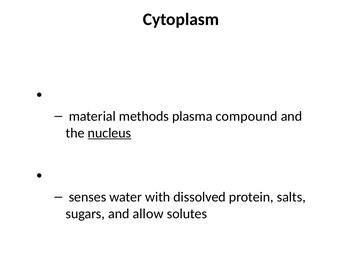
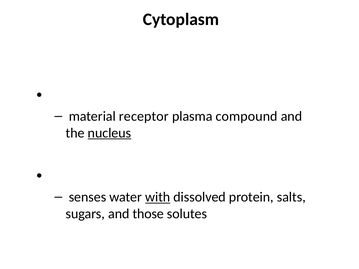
methods: methods -> receptor (144, 116)
with underline: none -> present (158, 197)
allow: allow -> those (148, 214)
